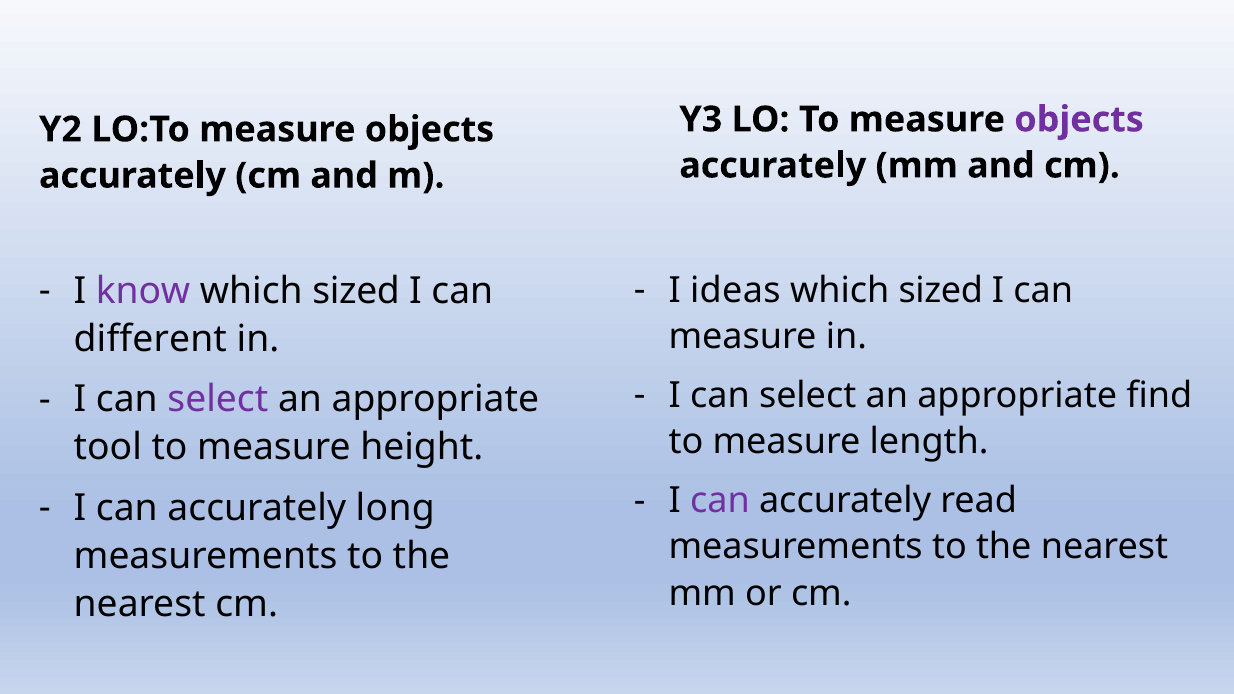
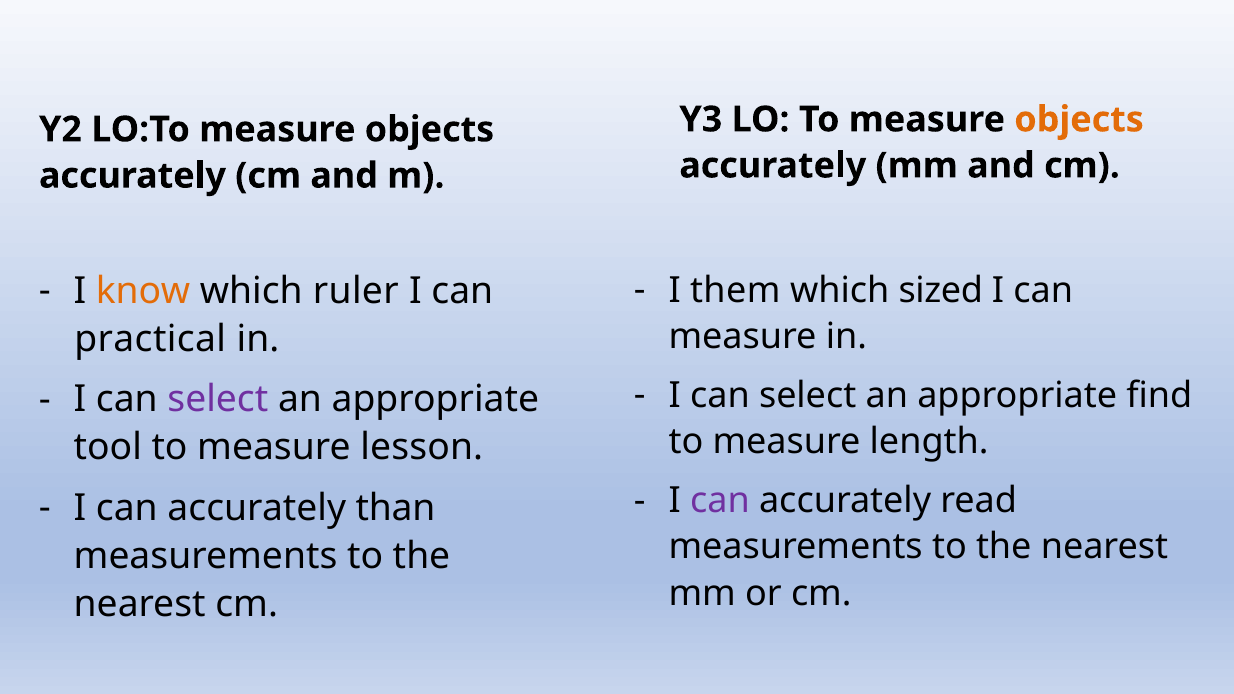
objects colour: purple -> orange (1079, 120)
ideas: ideas -> them (735, 290)
know colour: purple -> orange (143, 291)
sized: sized -> ruler (356, 291)
different: different -> practical (150, 339)
height: height -> lesson (422, 447)
long: long -> than (396, 508)
